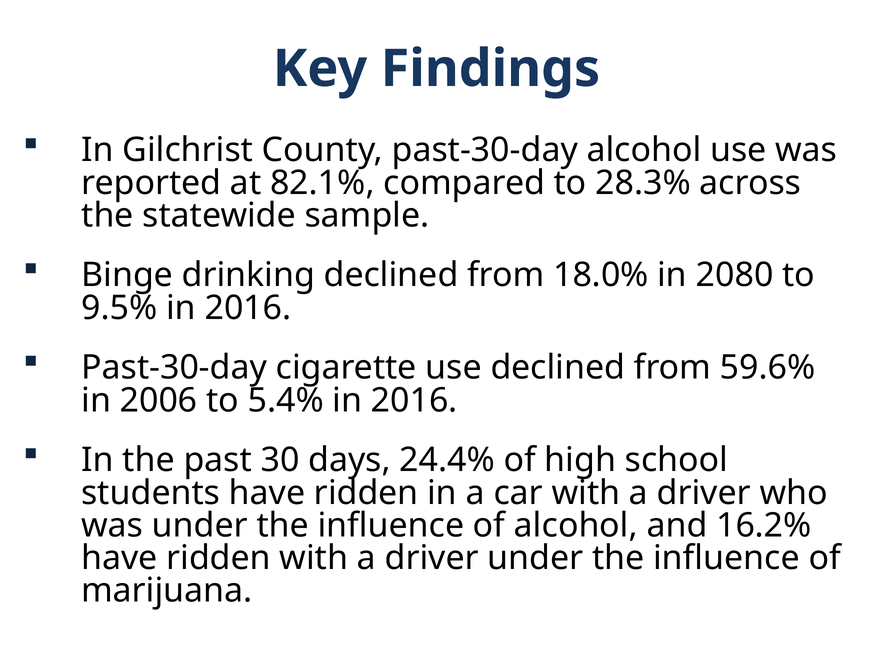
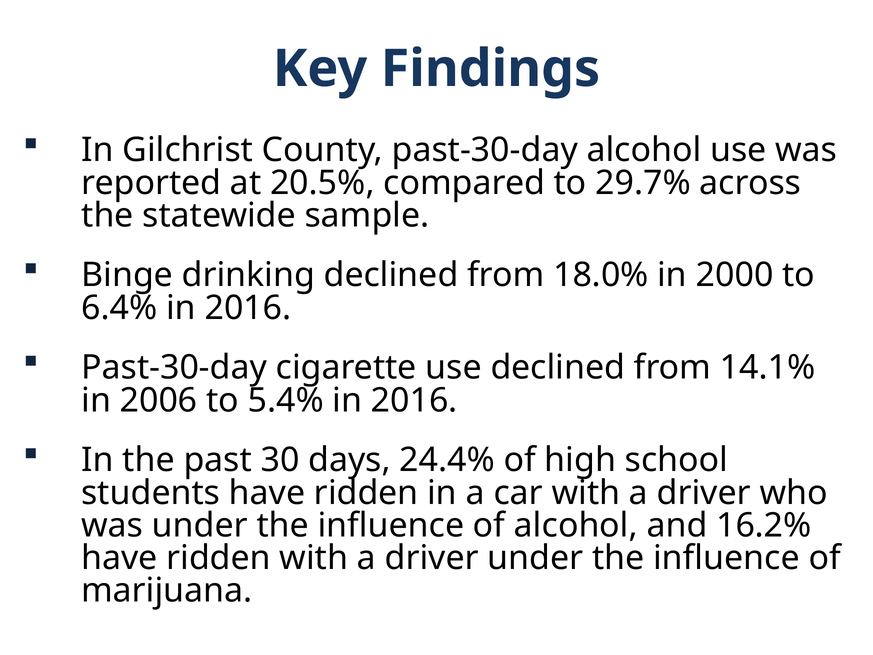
82.1%: 82.1% -> 20.5% (322, 183)
28.3%: 28.3% -> 29.7% (643, 183)
2080: 2080 -> 2000 (735, 275)
9.5%: 9.5% -> 6.4% (119, 308)
59.6%: 59.6% -> 14.1% (768, 368)
